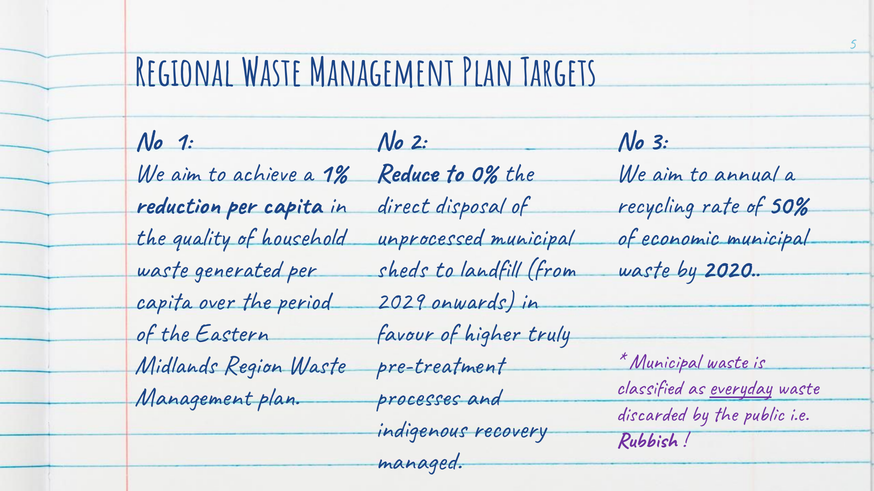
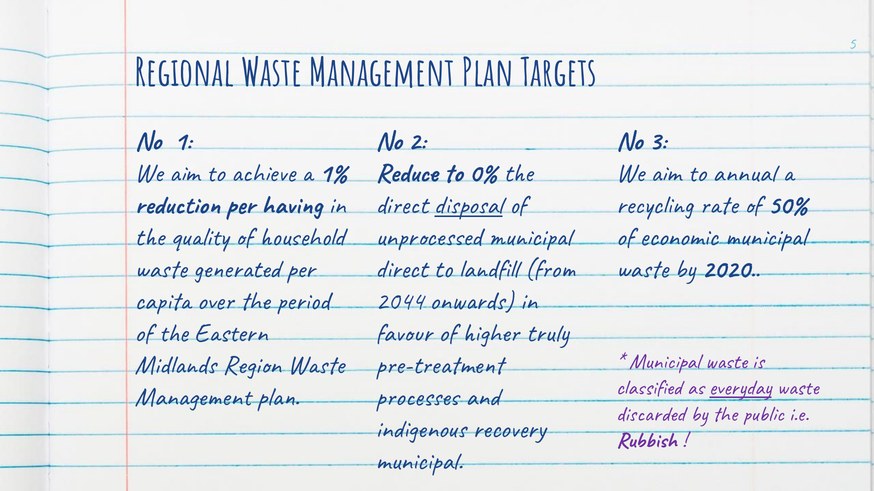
reduction per capita: capita -> having (292, 205)
disposal underline: none -> present (469, 205)
sheds: sheds -> direct (402, 269)
2029: 2029 -> 2044 (400, 301)
managed: managed -> municipal (419, 461)
